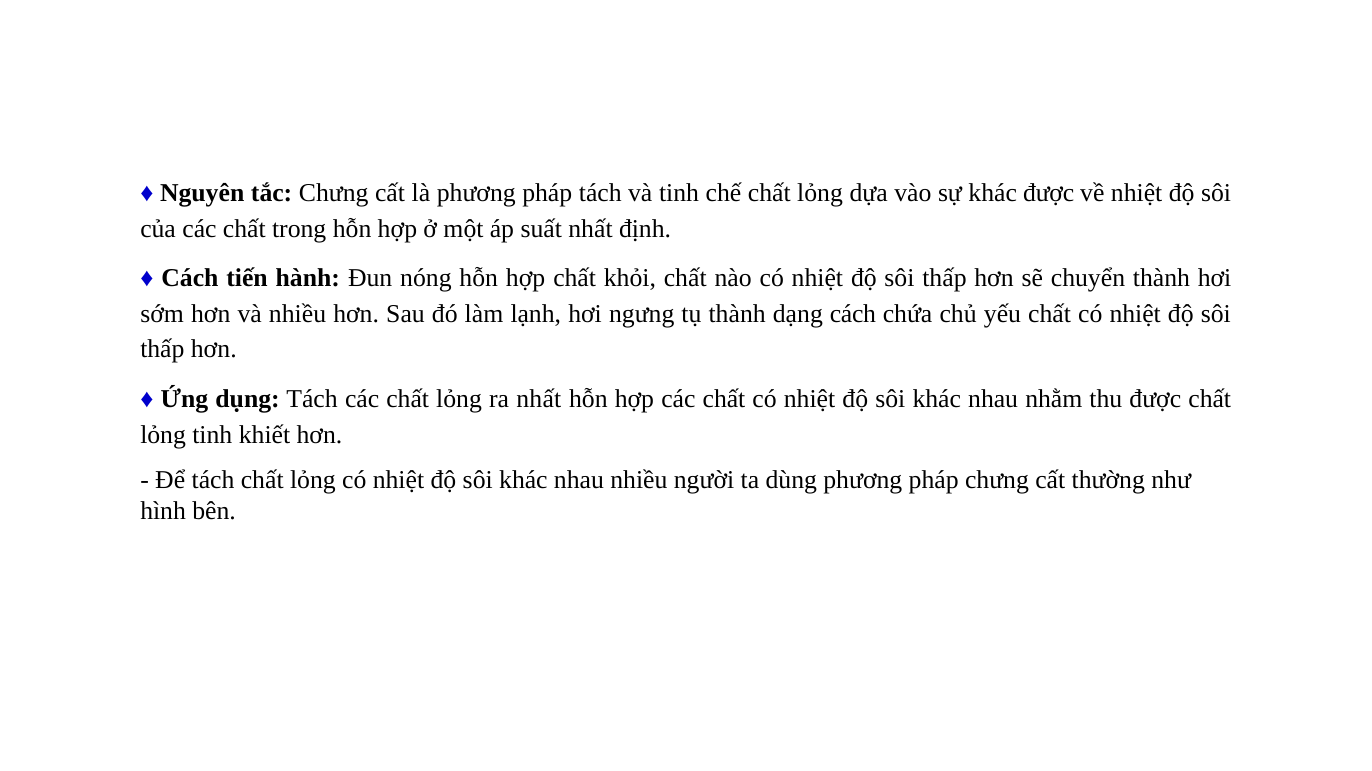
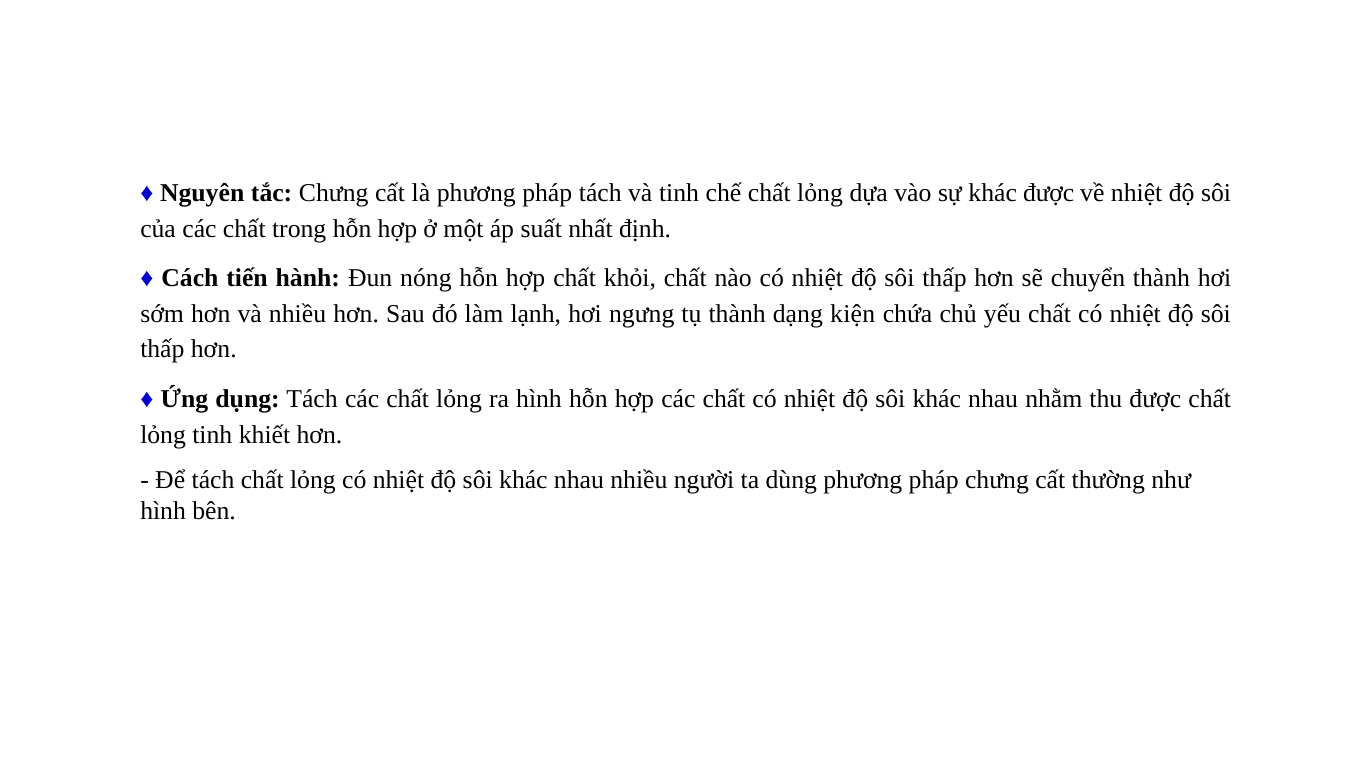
dạng cách: cách -> kiện (853, 314)
ra nhất: nhất -> hình (539, 400)
